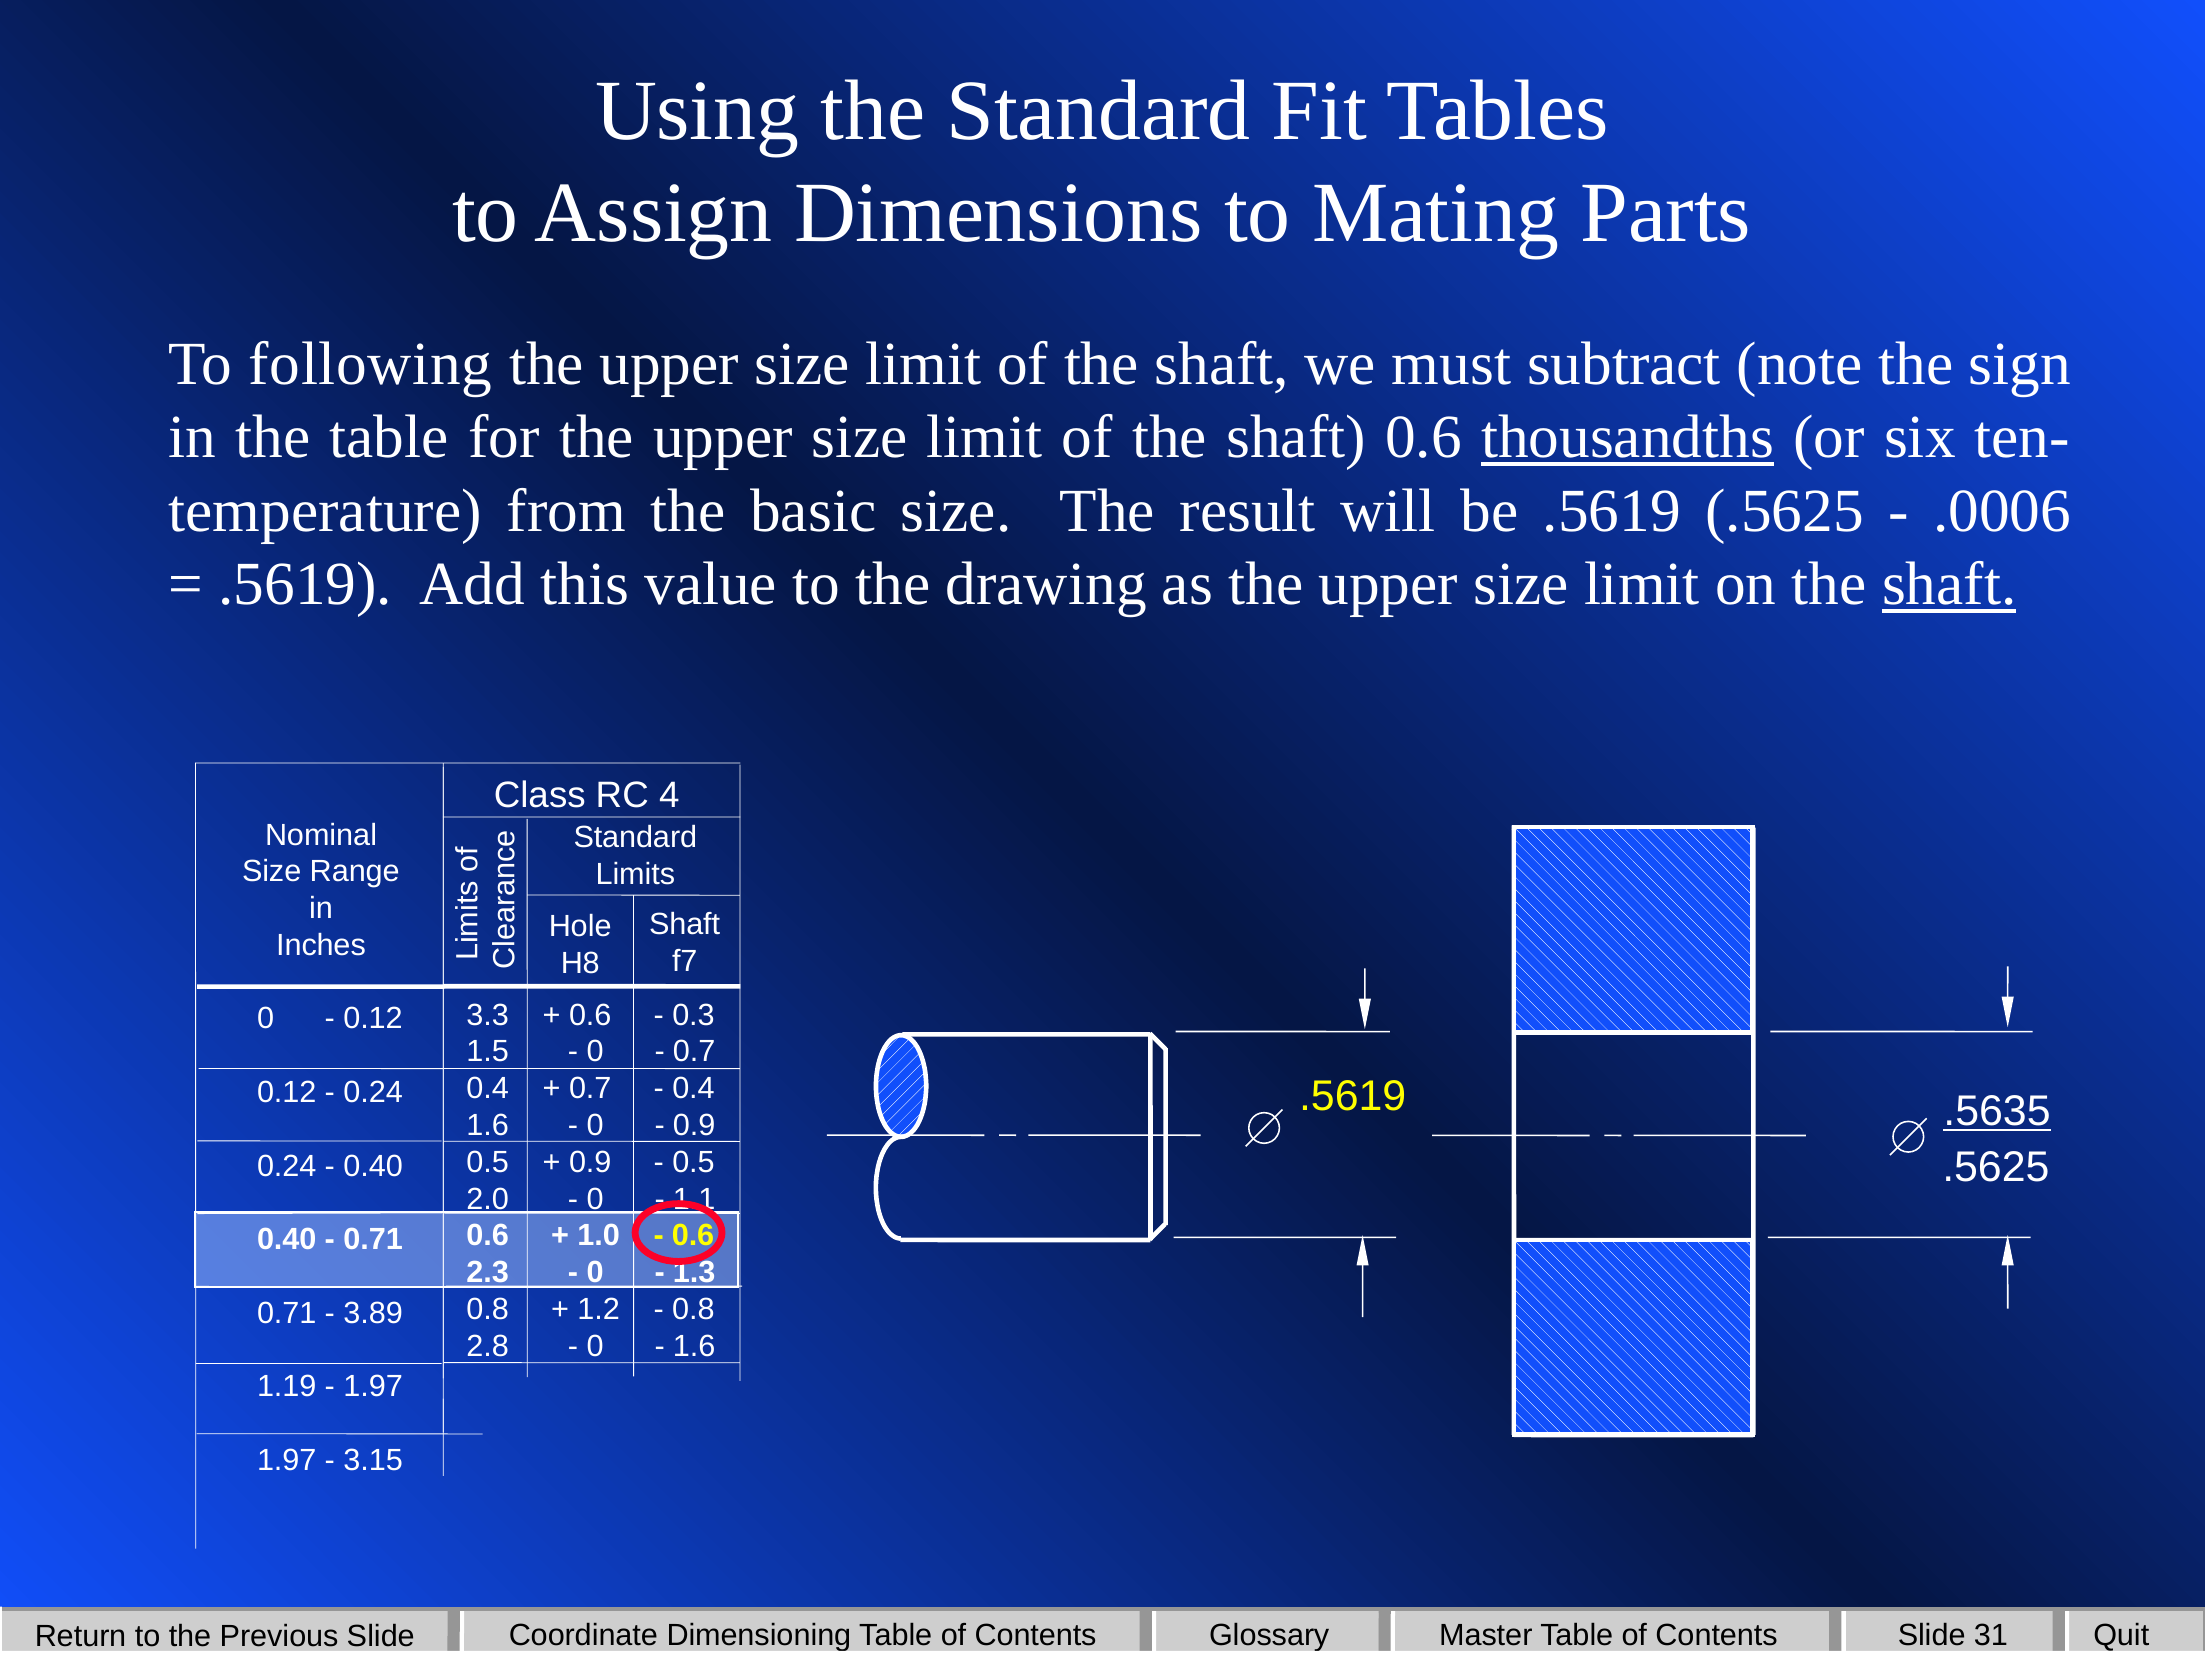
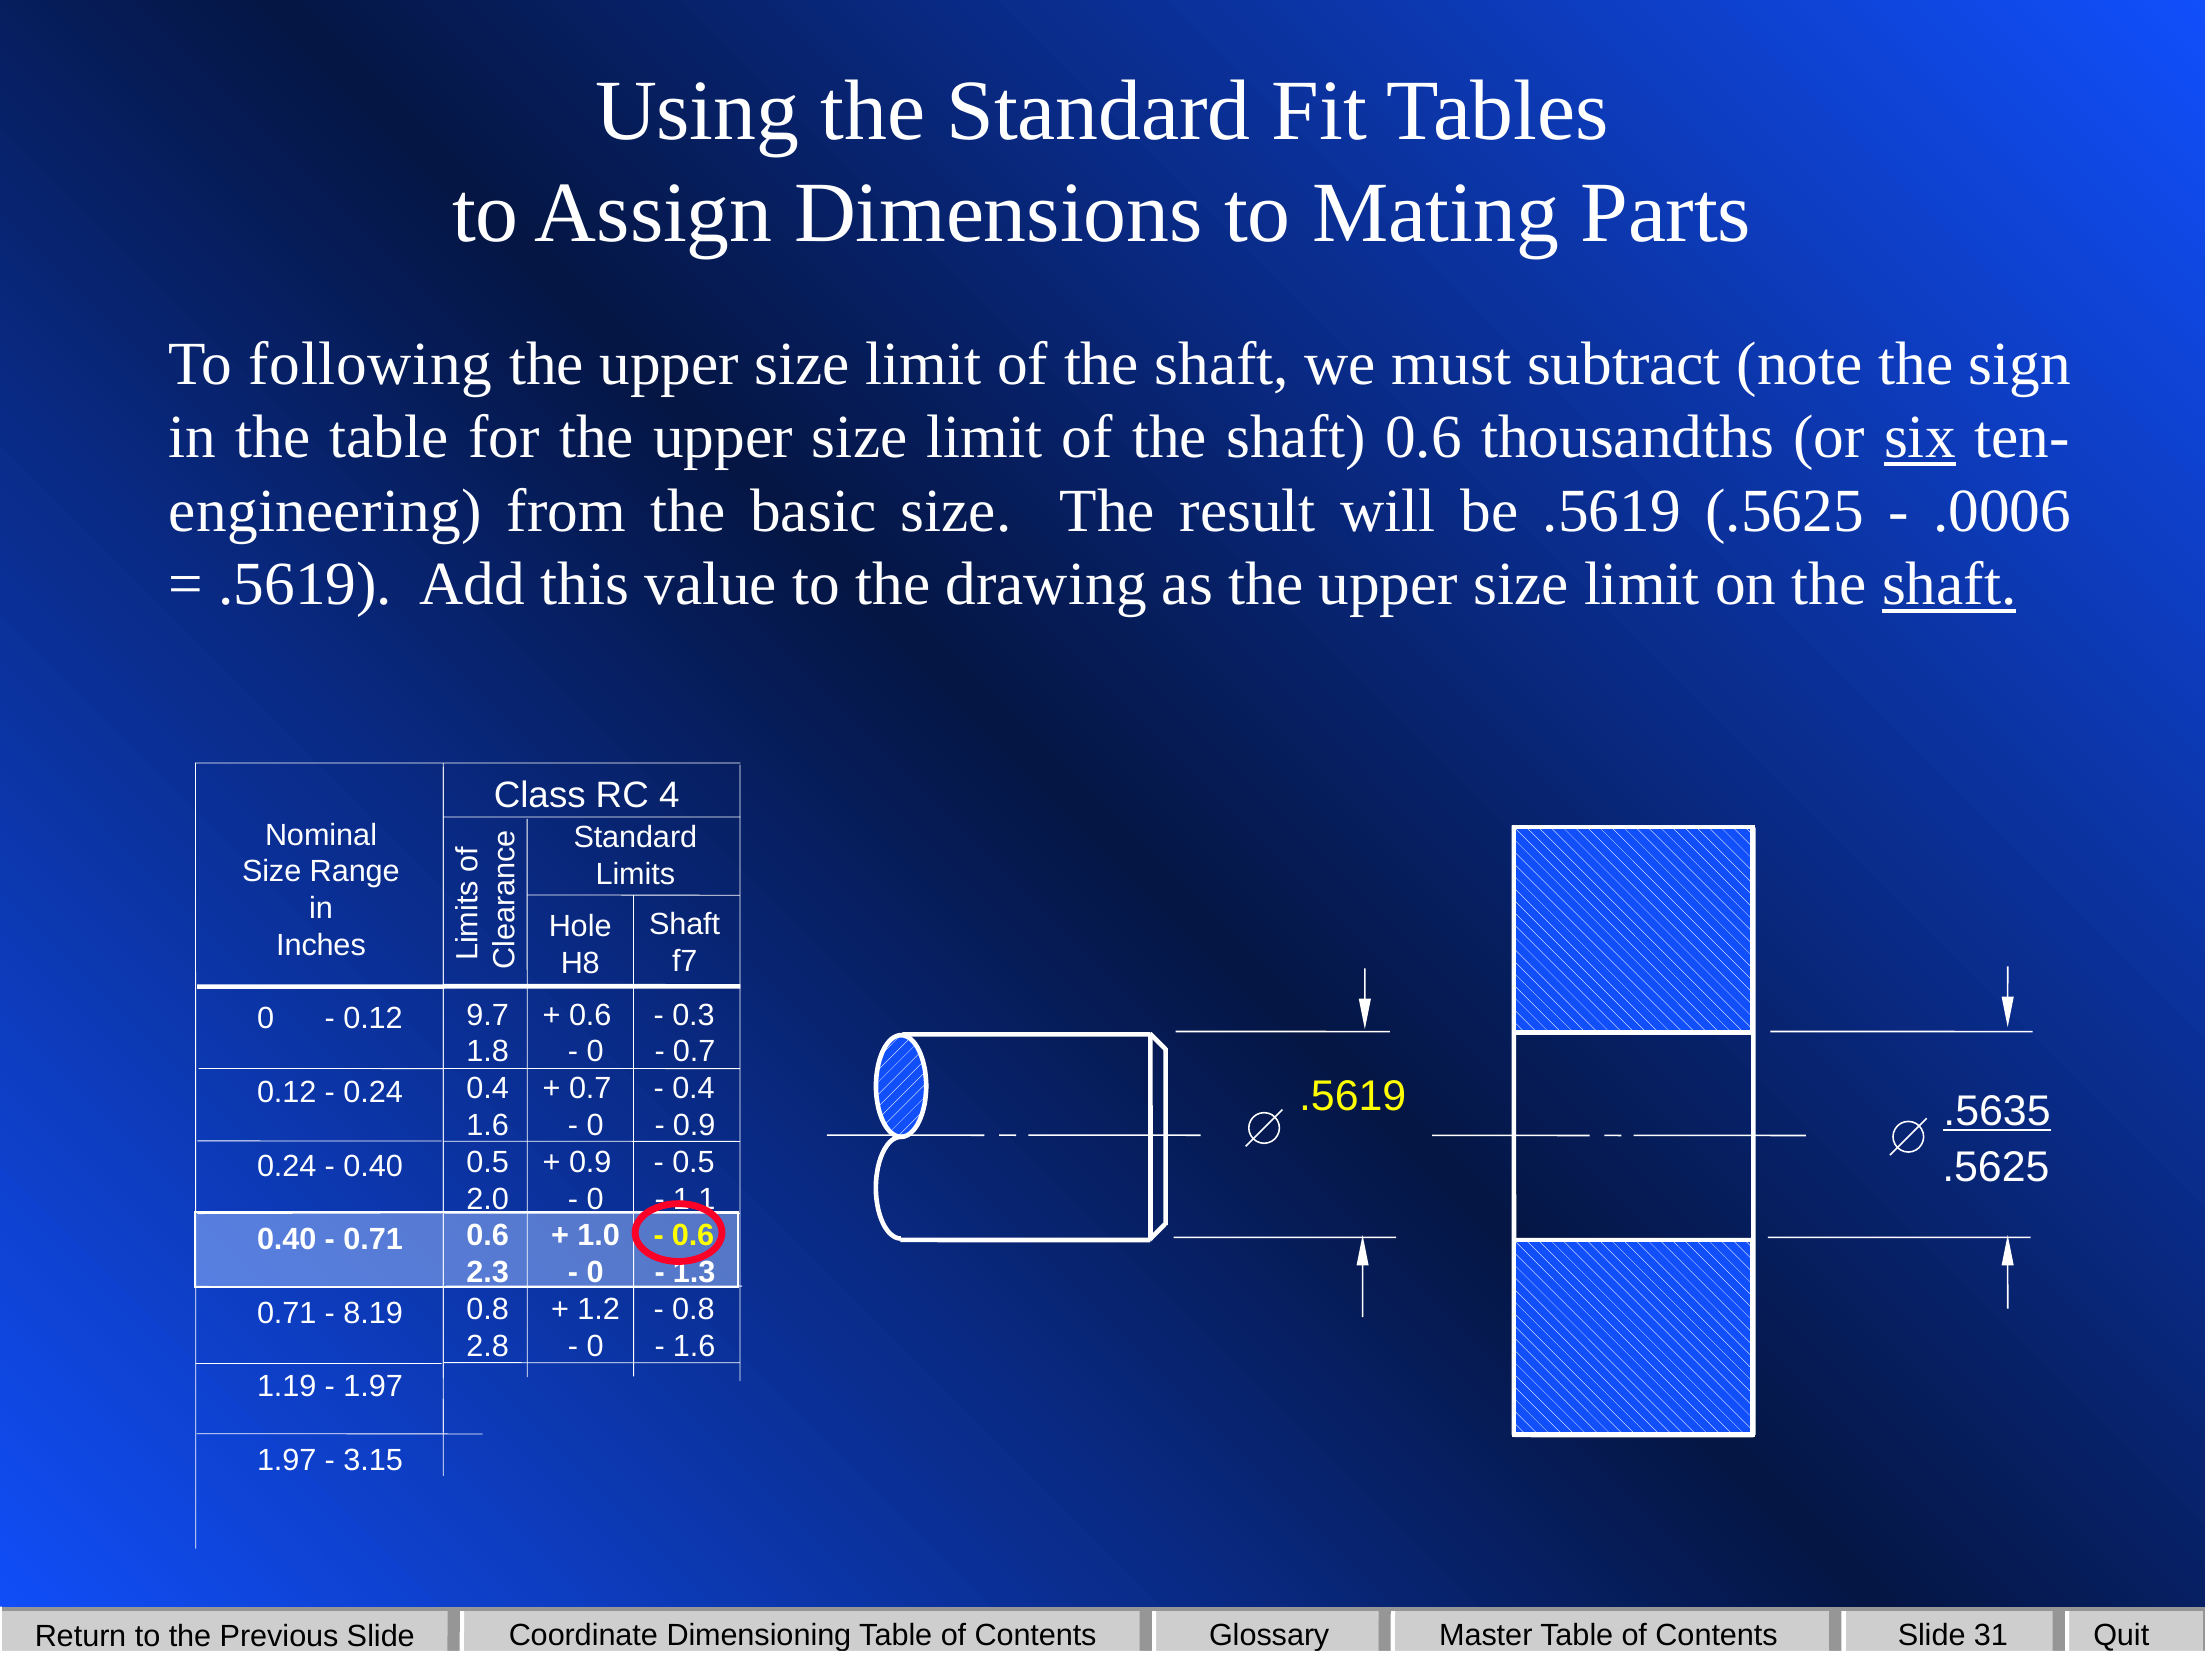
thousandths underline: present -> none (1628, 438)
six underline: none -> present (1920, 438)
temperature: temperature -> engineering (325, 511)
3.3: 3.3 -> 9.7 (488, 1015)
1.5: 1.5 -> 1.8 (488, 1052)
3.89: 3.89 -> 8.19 (373, 1313)
